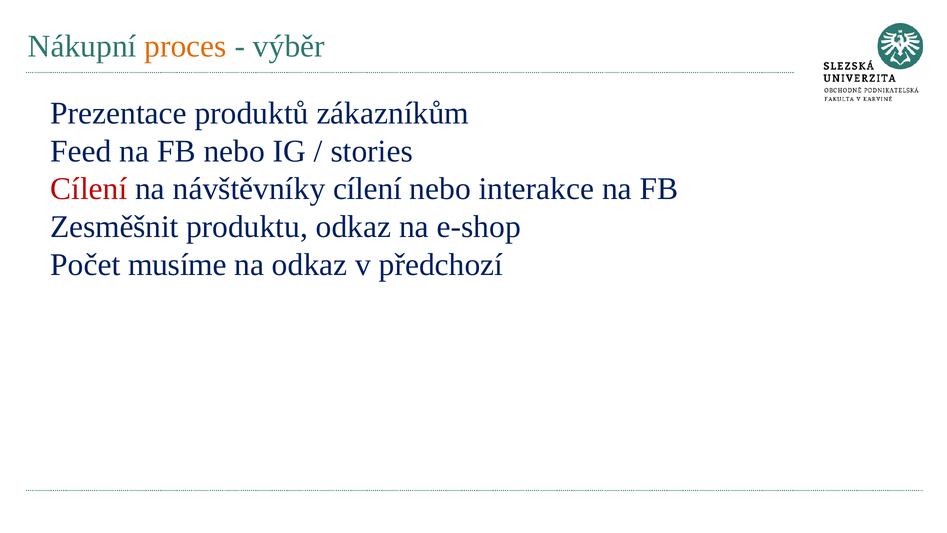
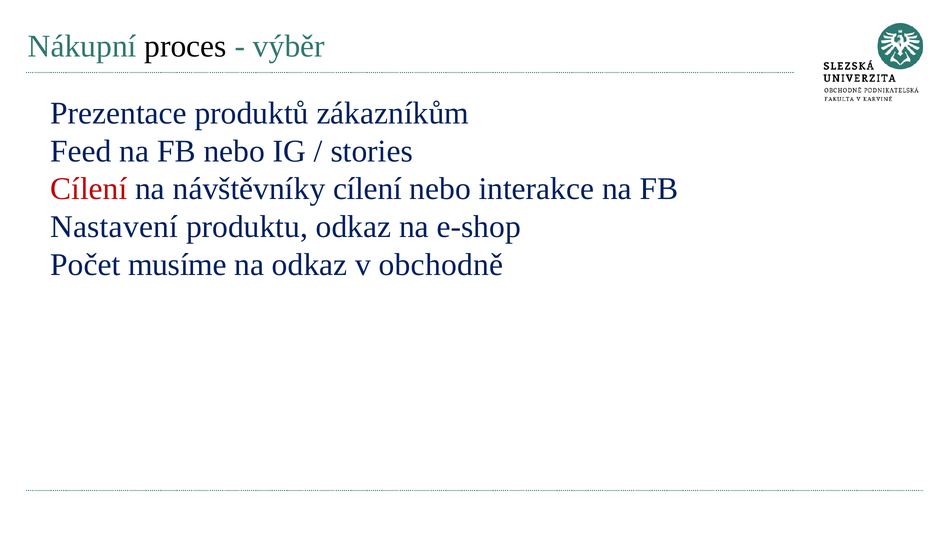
proces colour: orange -> black (186, 46)
Zesměšnit: Zesměšnit -> Nastavení (114, 227)
předchozí: předchozí -> obchodně (441, 265)
